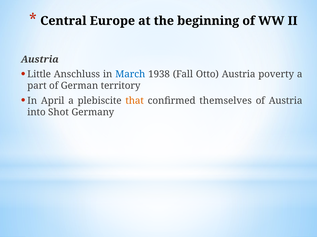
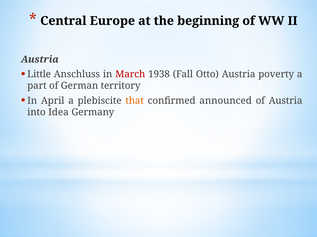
March colour: blue -> red (130, 74)
themselves: themselves -> announced (226, 101)
Shot: Shot -> Idea (58, 113)
